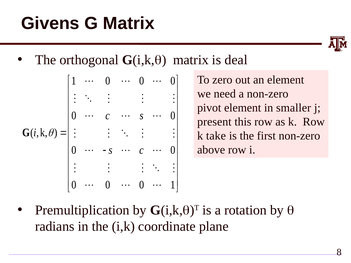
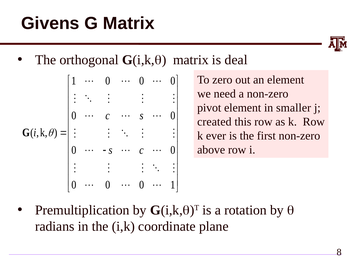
present: present -> created (214, 122)
take: take -> ever (216, 136)
